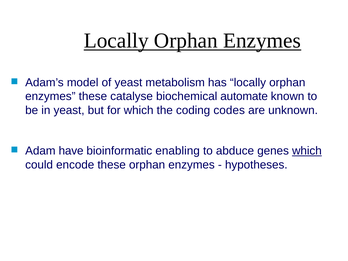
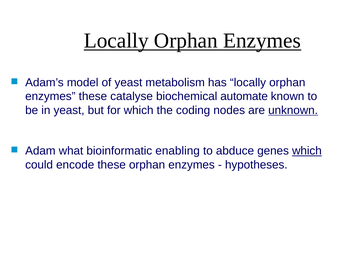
codes: codes -> nodes (229, 110)
unknown underline: none -> present (293, 110)
have: have -> what (71, 151)
